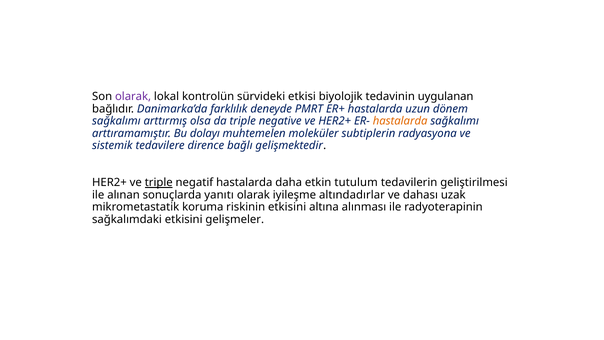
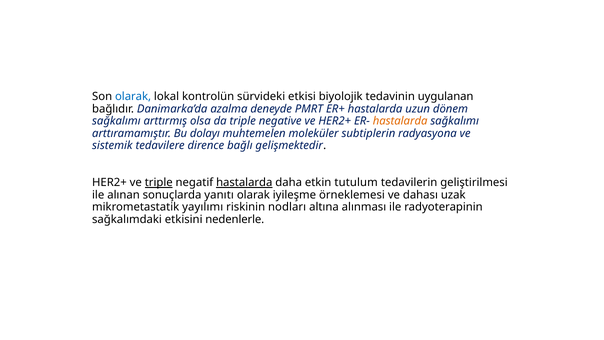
olarak colour: purple -> blue (133, 97)
farklılık: farklılık -> azalma (229, 109)
hastalarda underline: none -> present (244, 183)
altındadırlar: altındadırlar -> örneklemesi (352, 195)
koruma: koruma -> yayılımı (203, 207)
riskinin etkisini: etkisini -> nodları (287, 207)
gelişmeler: gelişmeler -> nedenlerle (235, 219)
